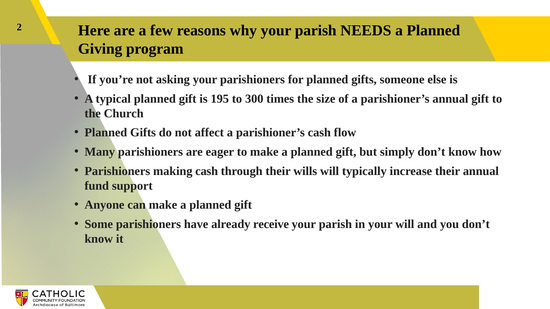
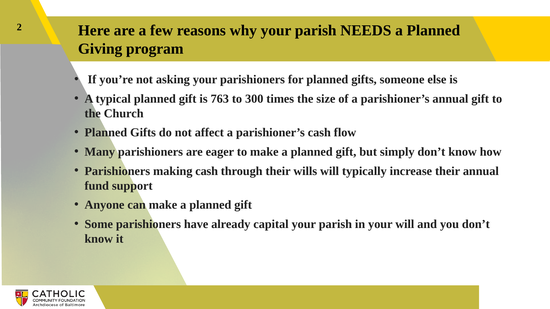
195: 195 -> 763 (220, 99)
receive: receive -> capital (271, 224)
